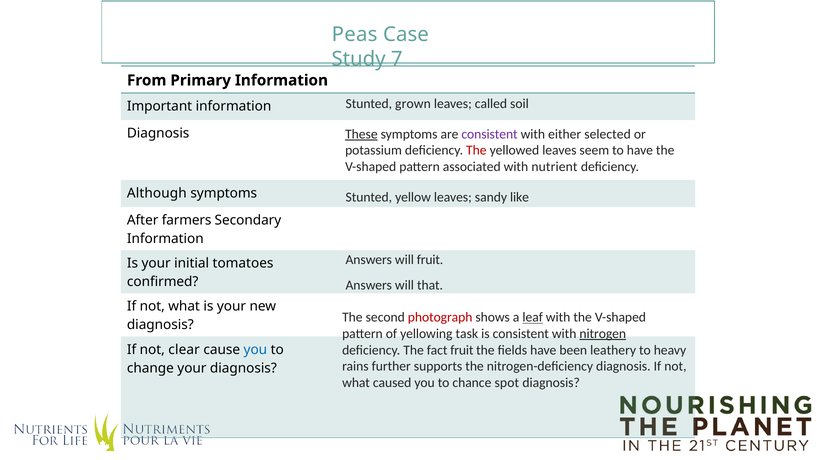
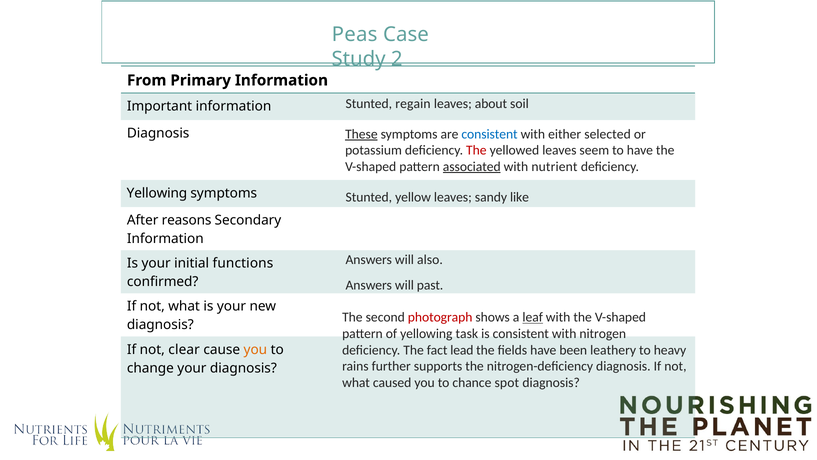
7: 7 -> 2 (397, 59)
grown: grown -> regain (413, 104)
called: called -> about (491, 104)
consistent colour: purple -> blue (490, 134)
associated underline: none -> present (472, 167)
Although: Although -> Yellowing (157, 193)
farmers: farmers -> reasons (187, 220)
will fruit: fruit -> also (430, 260)
tomatoes: tomatoes -> functions (243, 263)
that: that -> past (430, 285)
nitrogen underline: present -> none (603, 333)
fact fruit: fruit -> lead (462, 350)
you colour: blue -> orange (255, 349)
